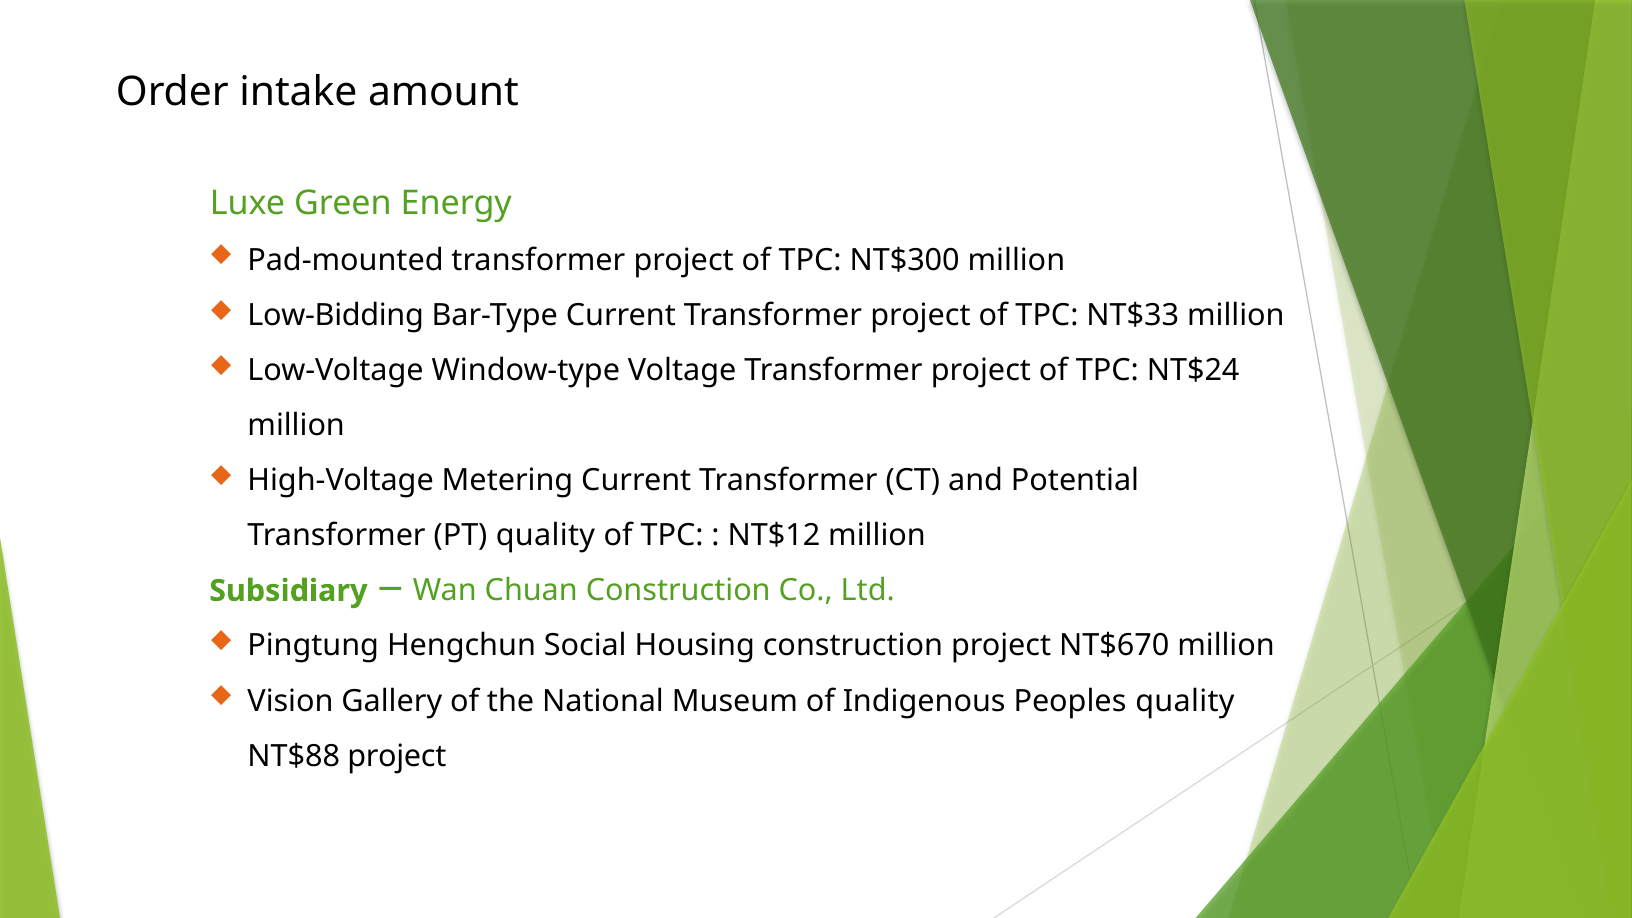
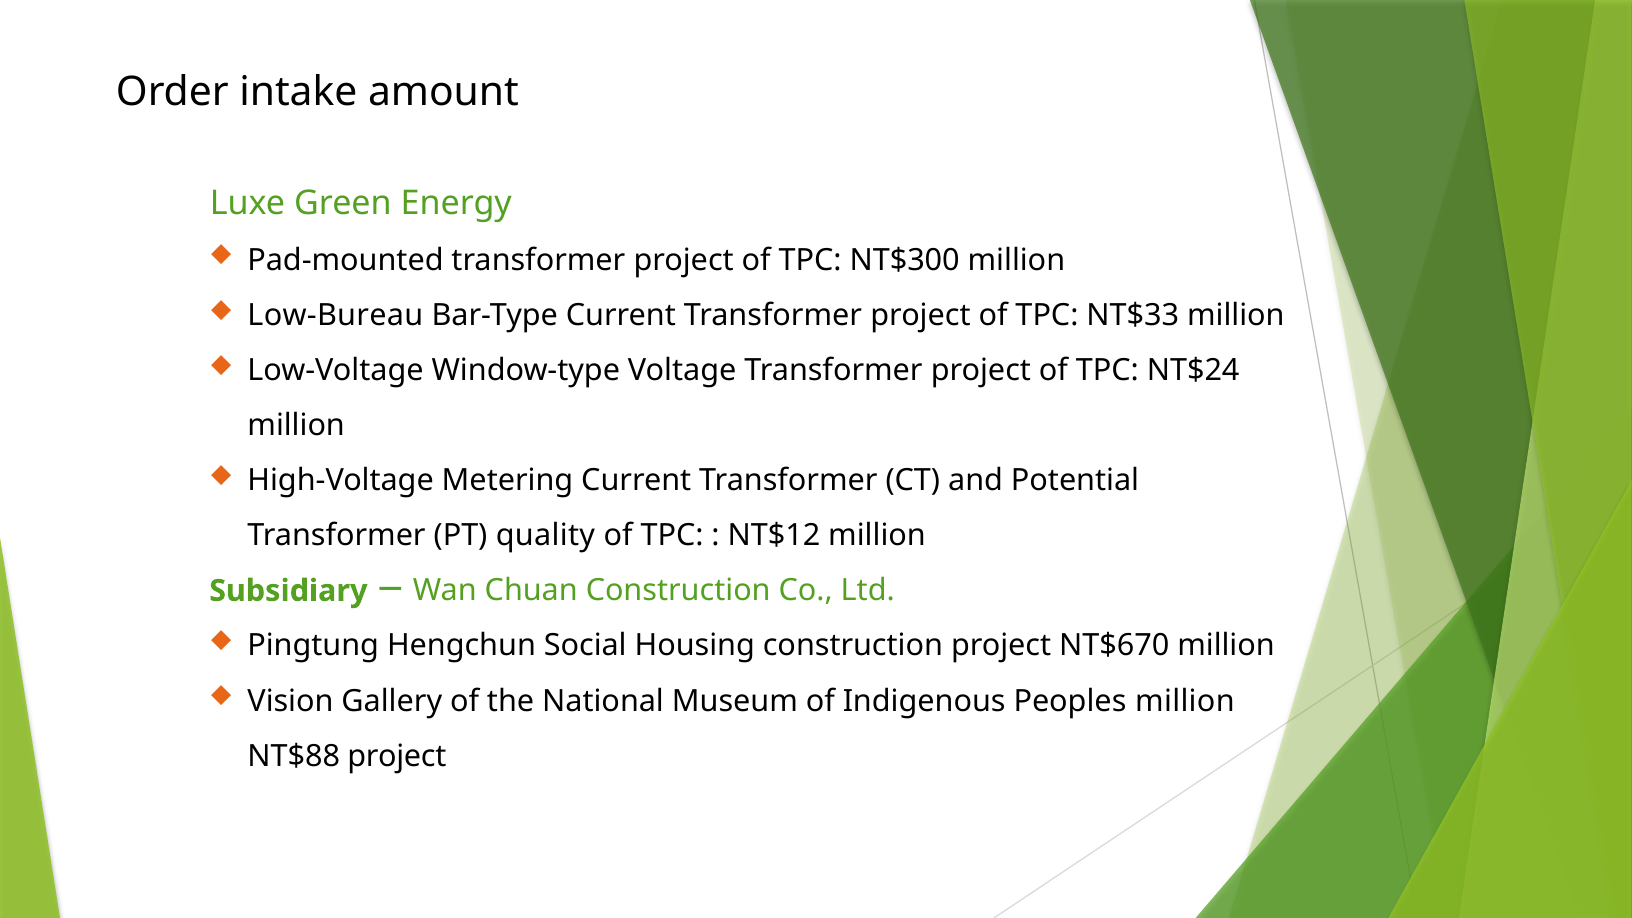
Low-Bidding: Low-Bidding -> Low-Bureau (335, 315)
Peoples quality: quality -> million (1185, 701)
